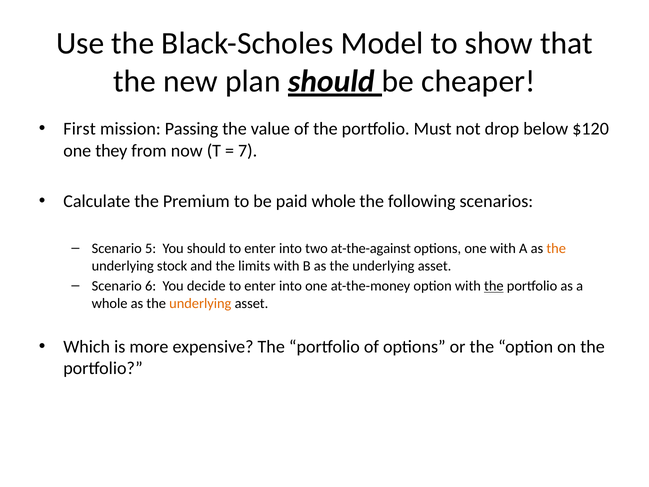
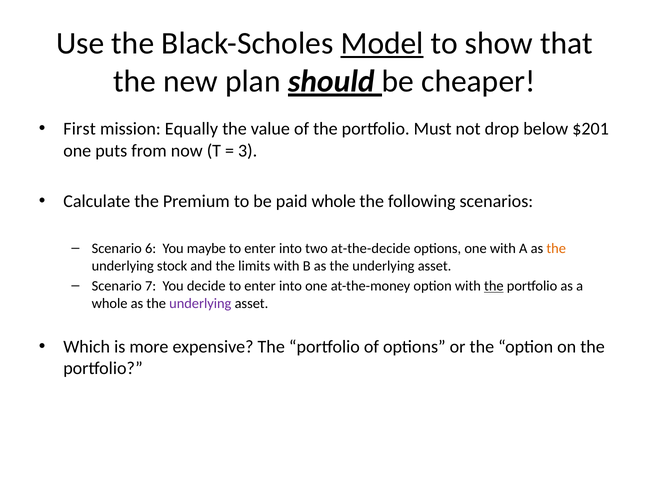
Model underline: none -> present (382, 43)
Passing: Passing -> Equally (191, 129)
$120: $120 -> $201 (591, 129)
they: they -> puts (111, 151)
7: 7 -> 3 (248, 151)
5: 5 -> 6 (151, 248)
You should: should -> maybe (206, 248)
at-the-against: at-the-against -> at-the-decide (371, 248)
6: 6 -> 7 (151, 286)
underlying colour: orange -> purple (200, 303)
